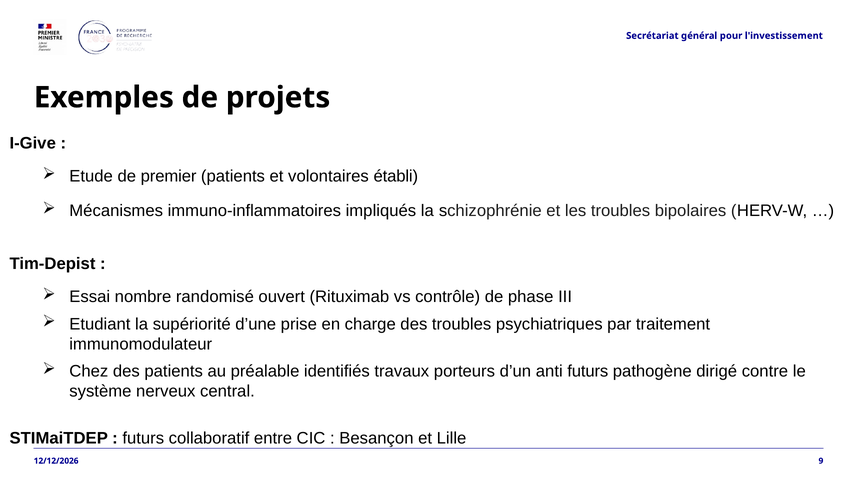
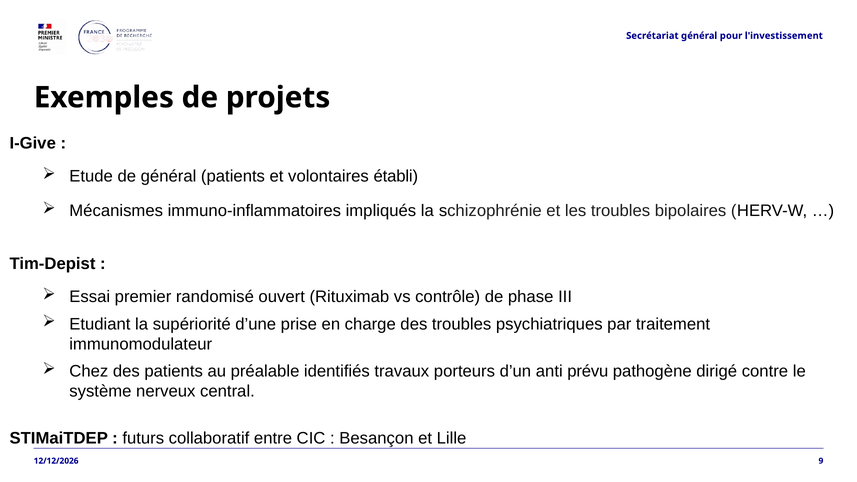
de premier: premier -> général (169, 177)
nombre: nombre -> premier (143, 297)
anti futurs: futurs -> prévu (588, 371)
